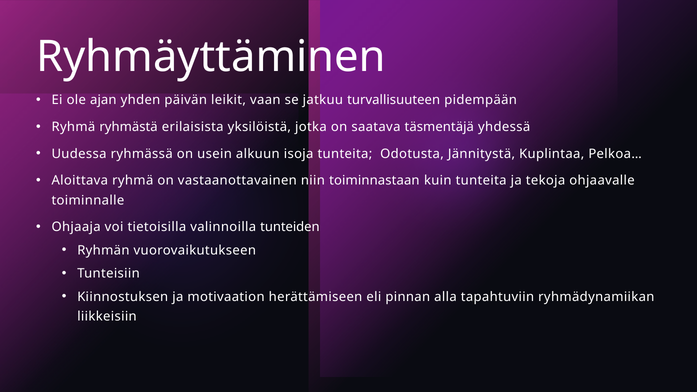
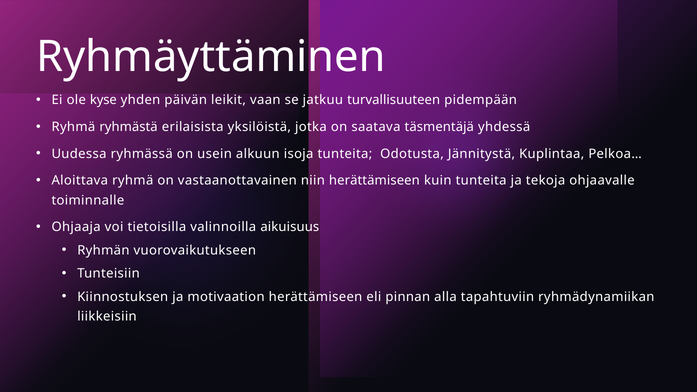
ajan: ajan -> kyse (103, 100)
niin toiminnastaan: toiminnastaan -> herättämiseen (374, 181)
tunteiden: tunteiden -> aikuisuus (290, 227)
